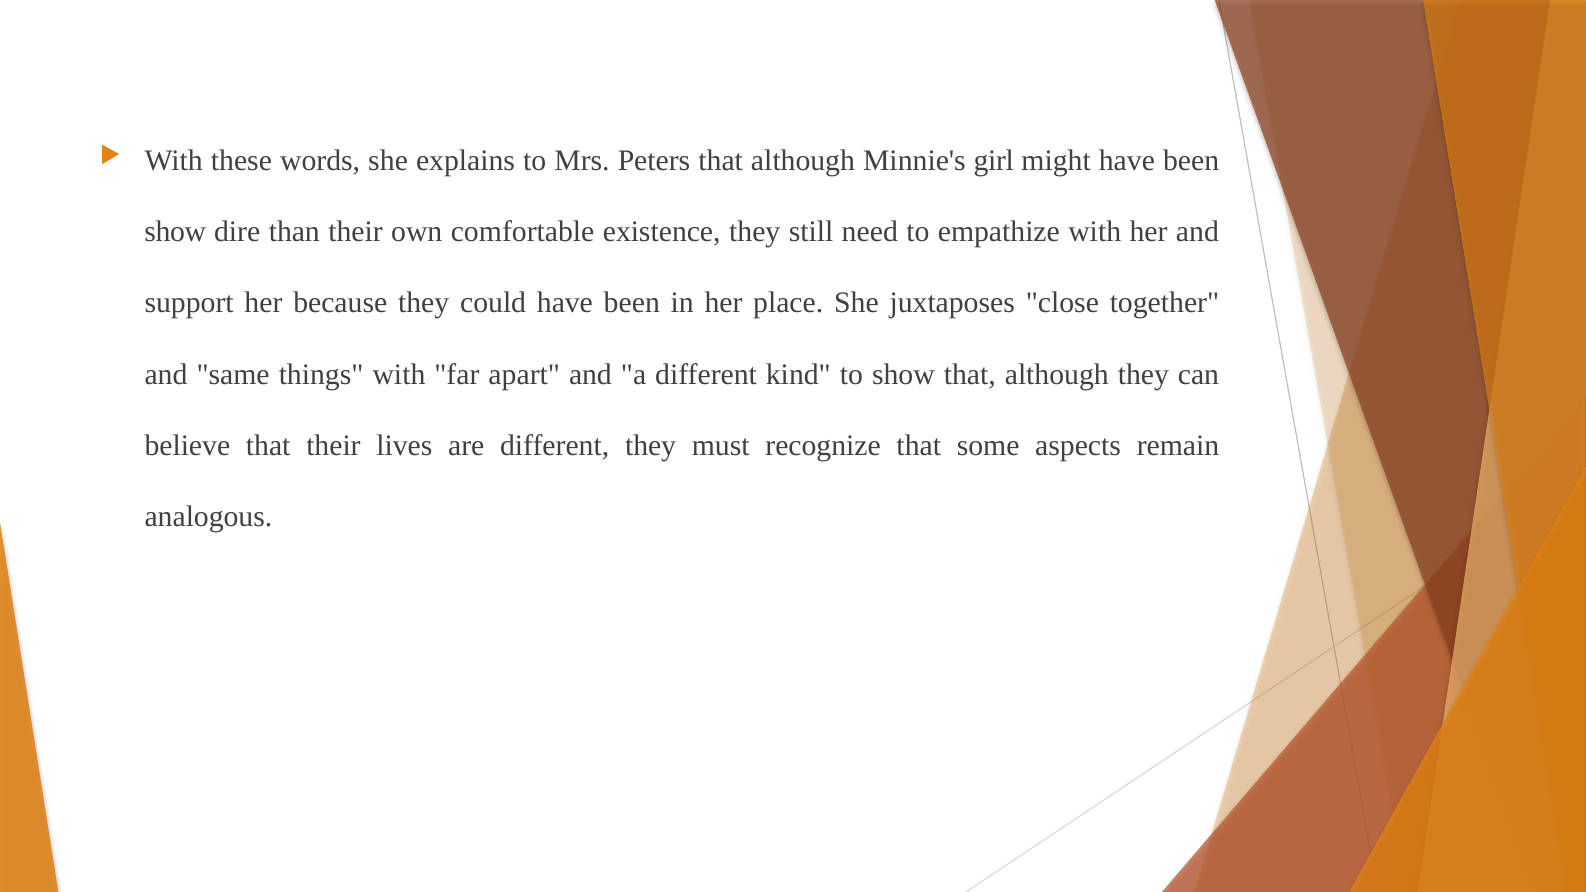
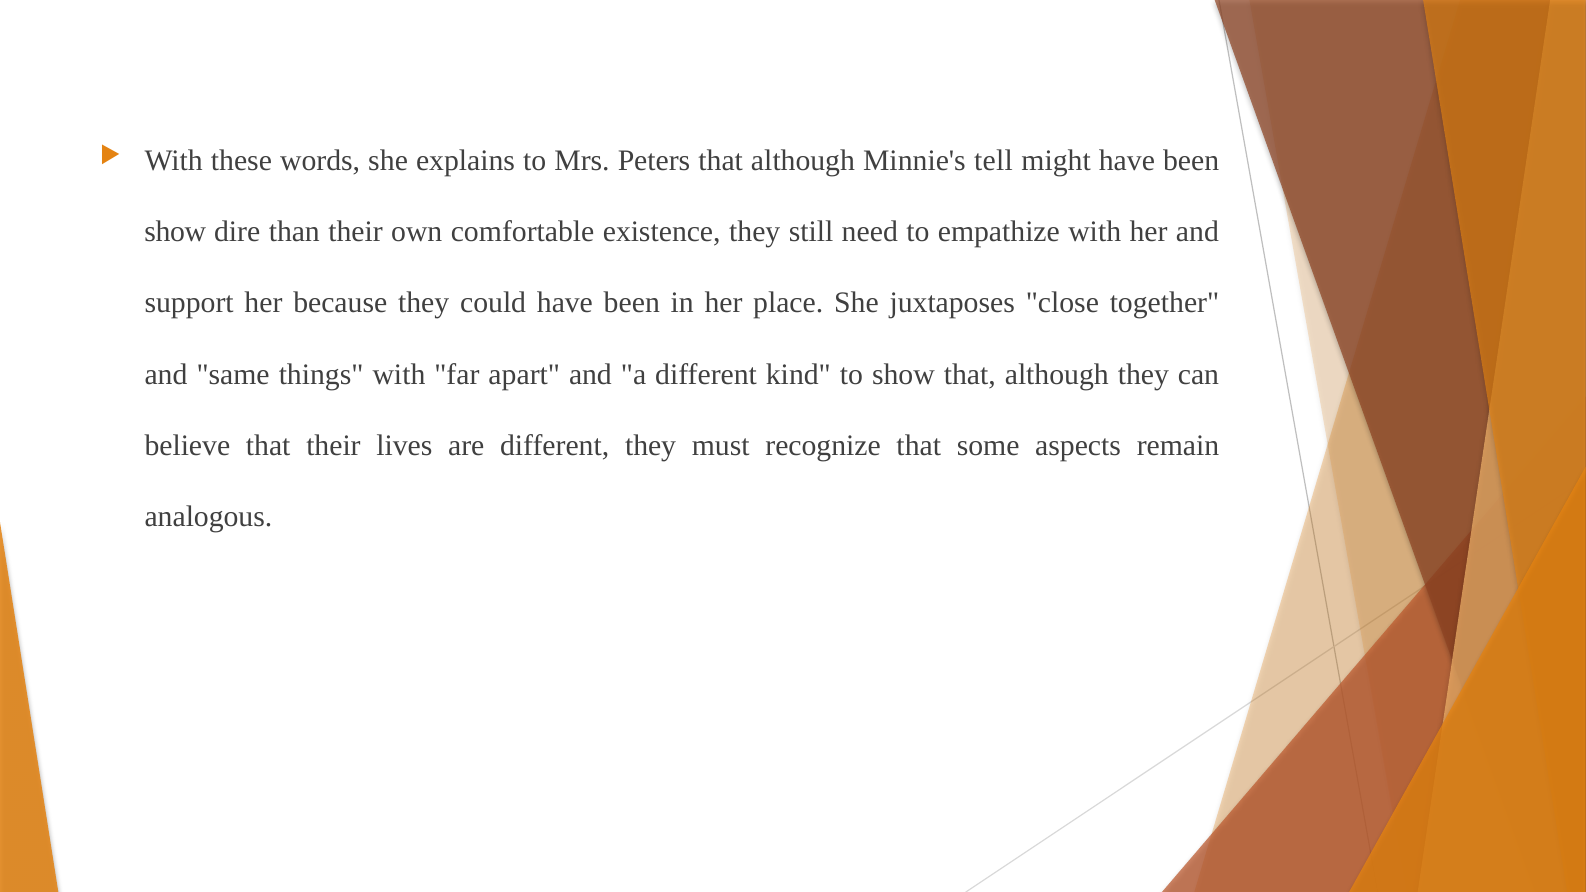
girl: girl -> tell (993, 160)
